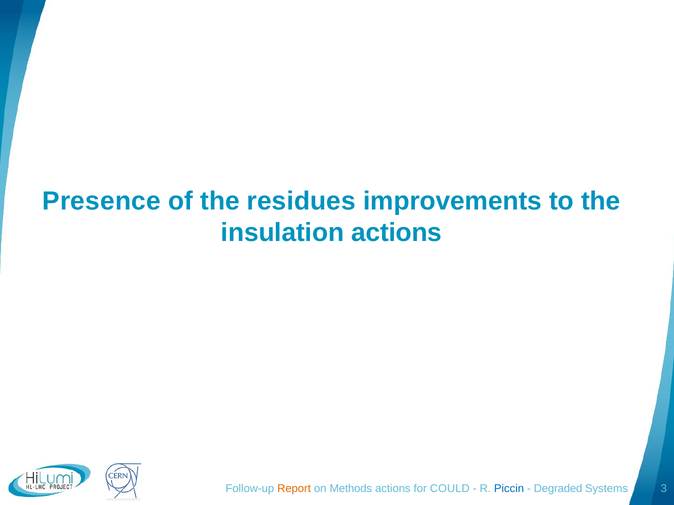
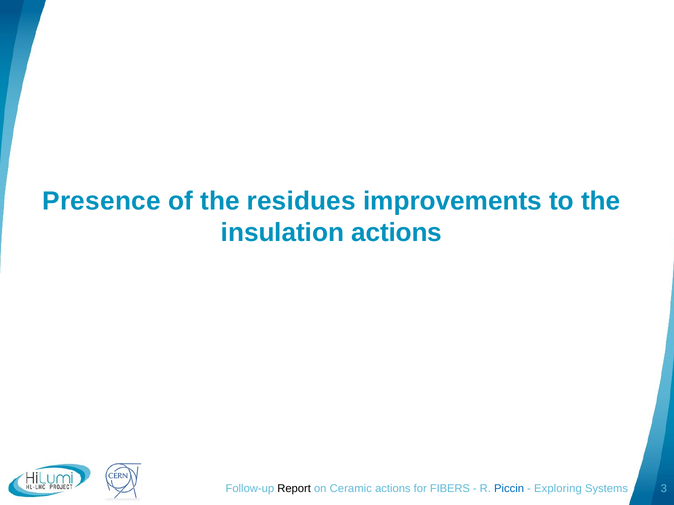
Report colour: orange -> black (294, 489)
Methods: Methods -> Ceramic (351, 489)
COULD: COULD -> FIBERS (450, 489)
Degraded: Degraded -> Exploring (558, 489)
